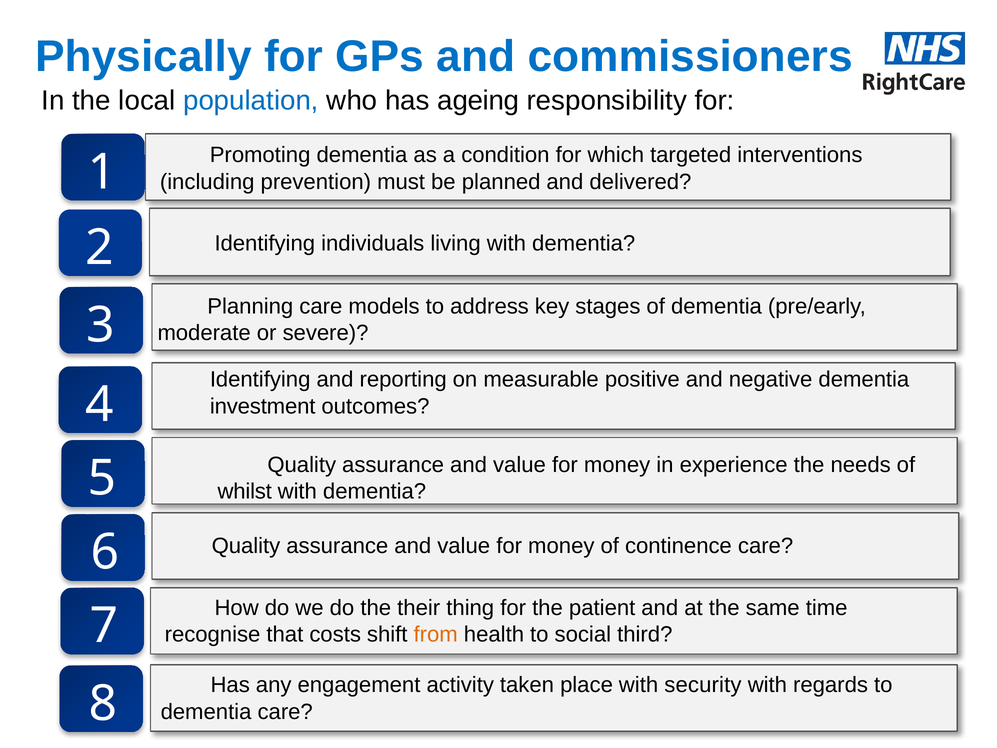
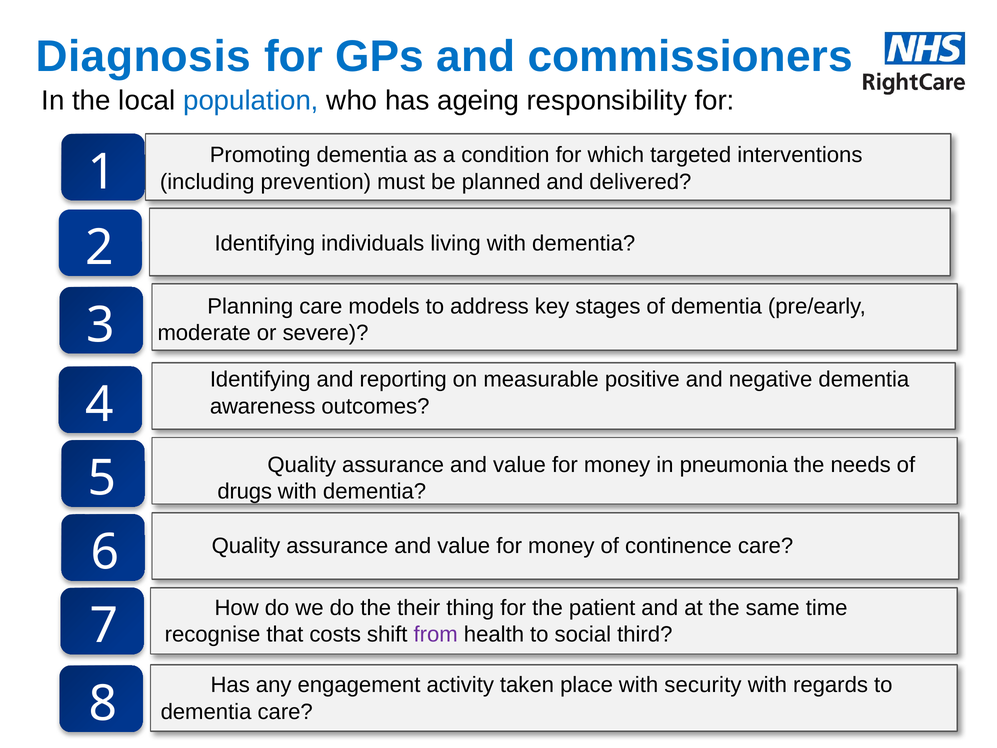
Physically: Physically -> Diagnosis (143, 57)
investment: investment -> awareness (263, 406)
experience: experience -> pneumonia (734, 465)
whilst: whilst -> drugs (245, 491)
from colour: orange -> purple (436, 634)
